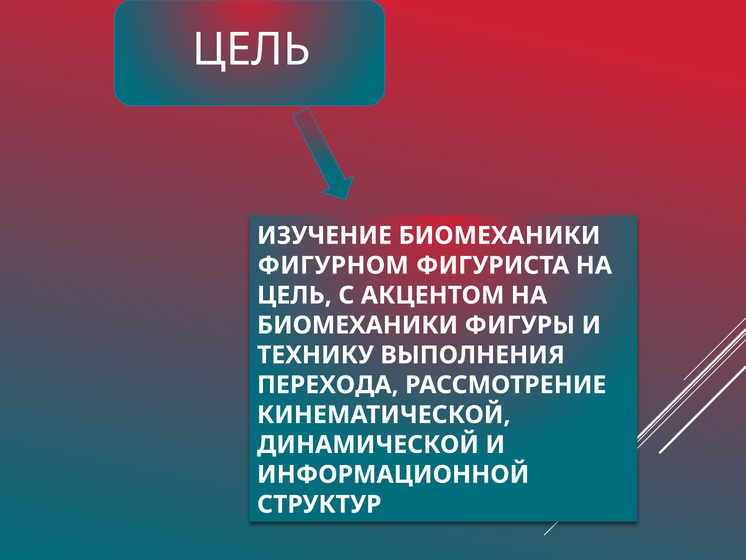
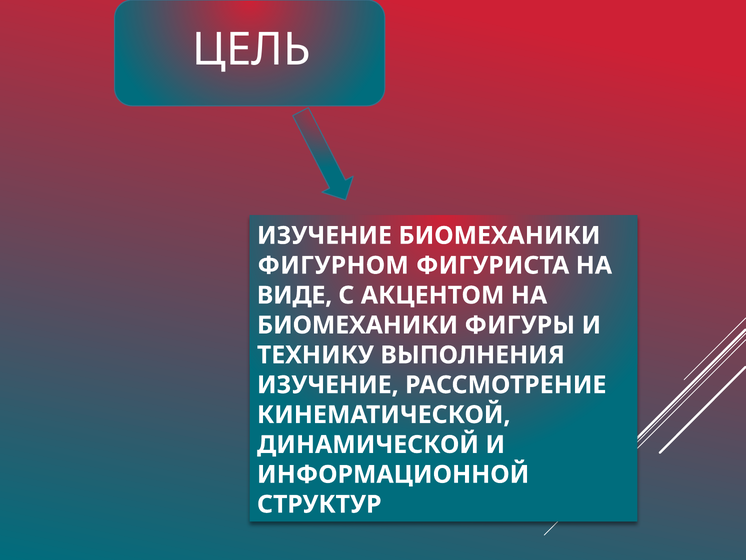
ЦЕЛЬ: ЦЕЛЬ -> ВИДЕ (295, 295)
ПЕРЕХОДА: ПЕРЕХОДА -> ИЗУЧЕНИЕ (328, 385)
